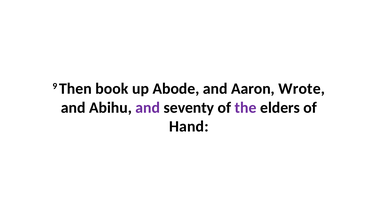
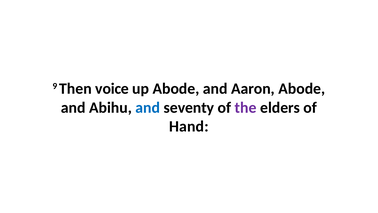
book: book -> voice (112, 89)
Aaron Wrote: Wrote -> Abode (302, 89)
and colour: purple -> blue (148, 107)
